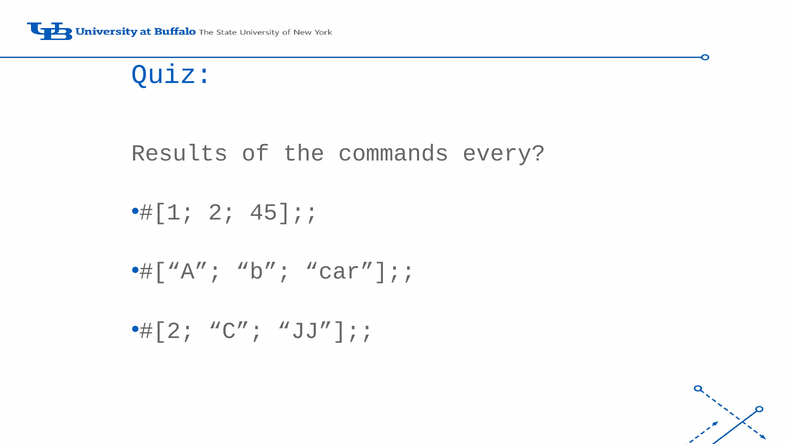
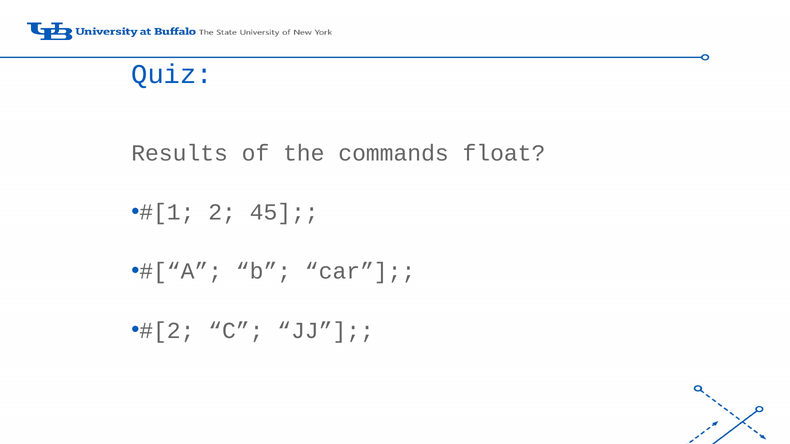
every: every -> float (504, 153)
